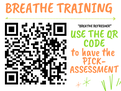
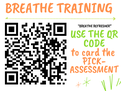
have: have -> card (91, 52)
